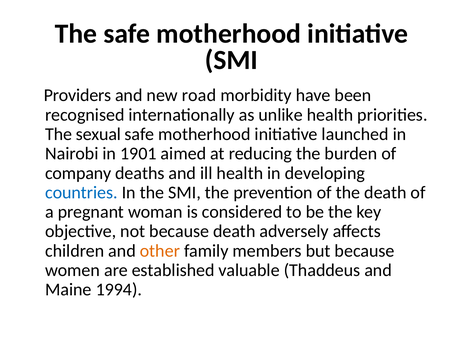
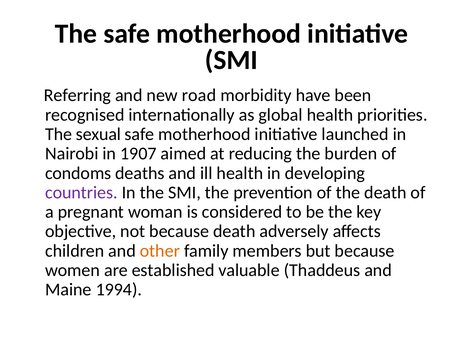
Providers: Providers -> Referring (78, 95)
unlike: unlike -> global (281, 115)
1901: 1901 -> 1907 (138, 154)
company: company -> condoms (78, 173)
countries colour: blue -> purple (81, 193)
